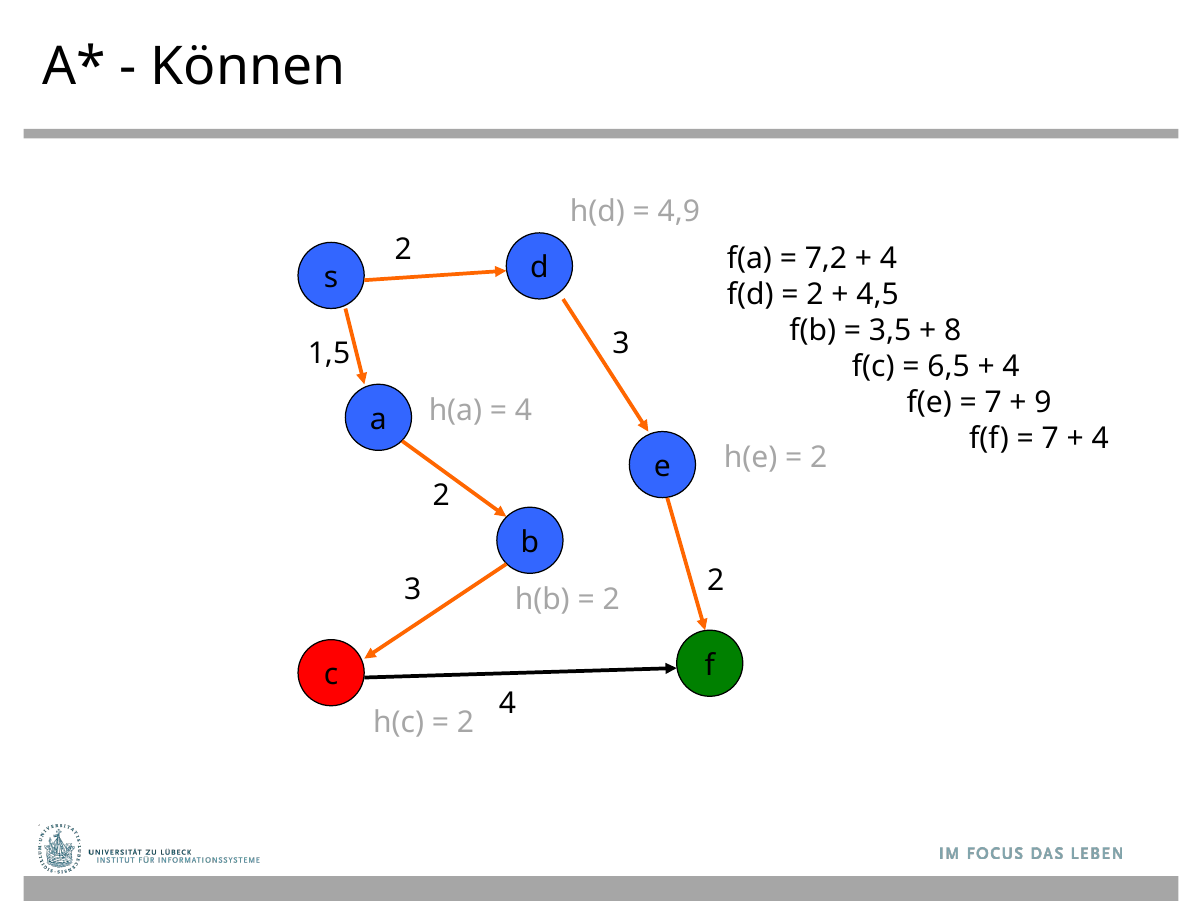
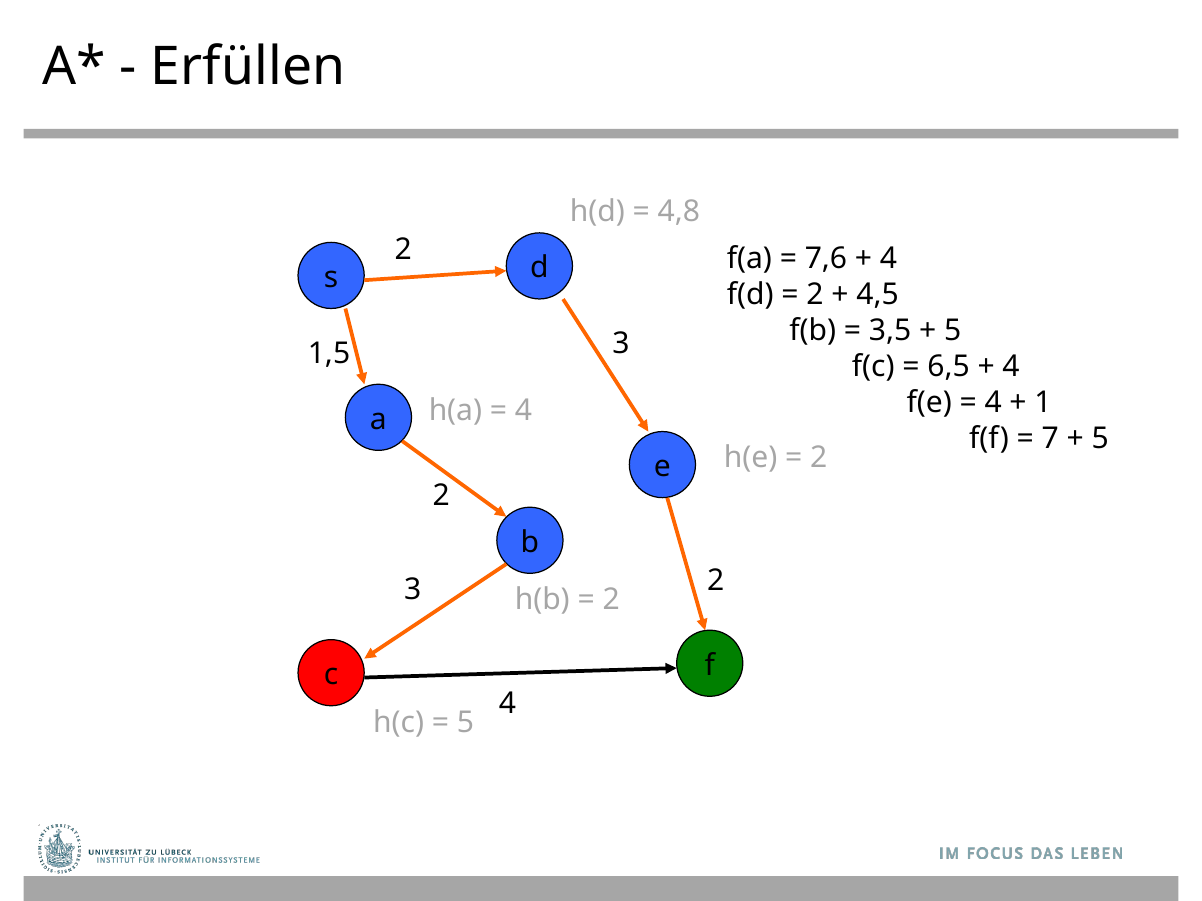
Können: Können -> Erfüllen (248, 67)
4,9: 4,9 -> 4,8 (679, 212)
7,2: 7,2 -> 7,6 (826, 259)
8: 8 -> 5 (953, 331)
7: 7 -> 4 (993, 403)
9: 9 -> 1 (1043, 403)
4: 4 -> 5 (1100, 439)
2: 2 -> 5 (465, 723)
